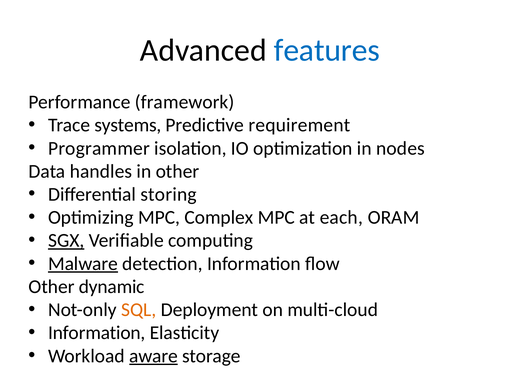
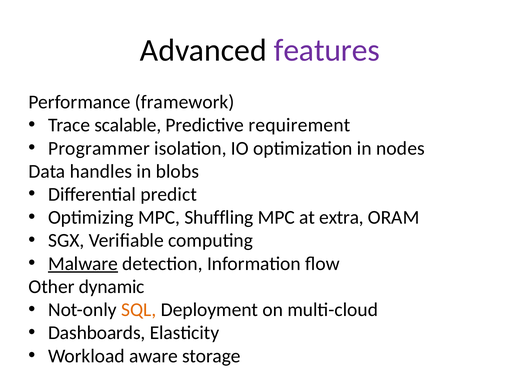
features colour: blue -> purple (327, 50)
systems: systems -> scalable (128, 125)
in other: other -> blobs (177, 171)
storing: storing -> predict (169, 194)
Complex: Complex -> Shuffling (219, 217)
each: each -> extra (342, 217)
SGX underline: present -> none (66, 241)
Information: Information -> Dashboards (97, 333)
aware underline: present -> none (154, 356)
